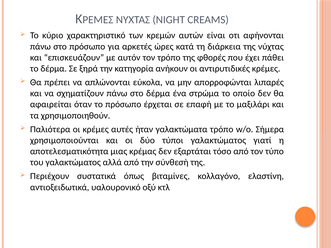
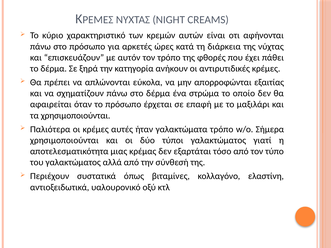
λιπαρές: λιπαρές -> εξαιτίας (269, 82)
τα χρησιμοποιηθούν: χρησιμοποιηθούν -> χρησιμοποιούνται (76, 116)
